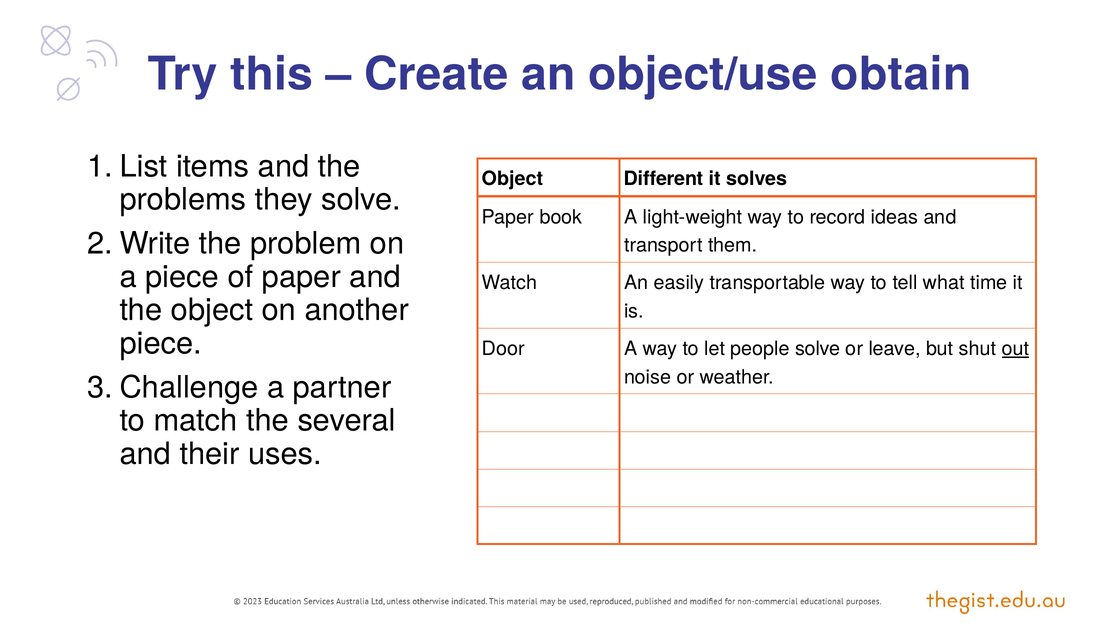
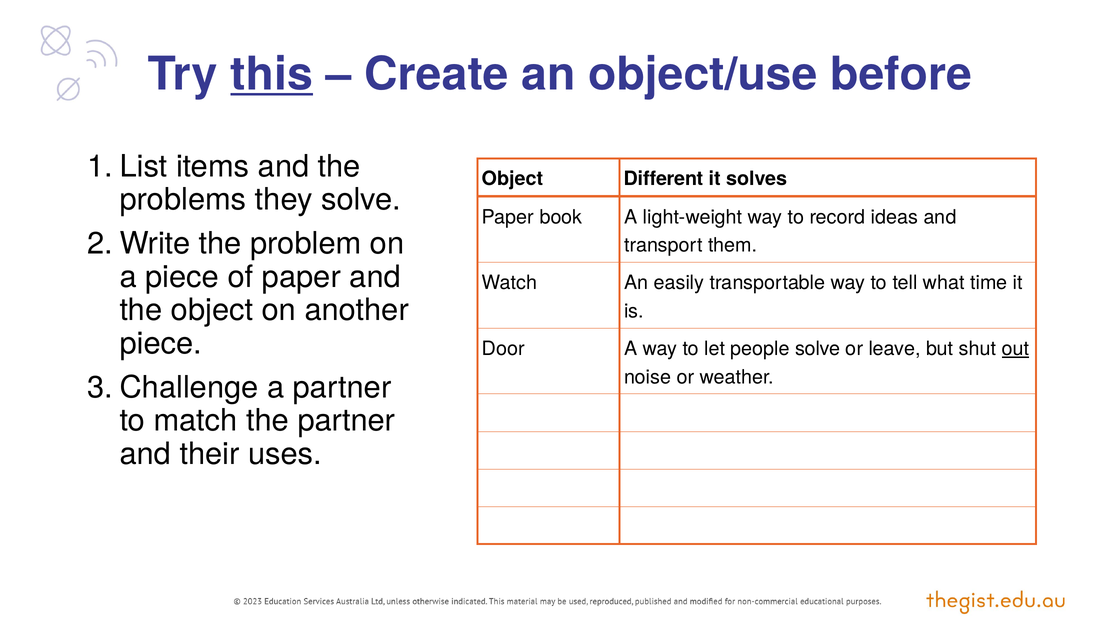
this underline: none -> present (272, 74)
obtain: obtain -> before (901, 74)
the several: several -> partner (346, 420)
